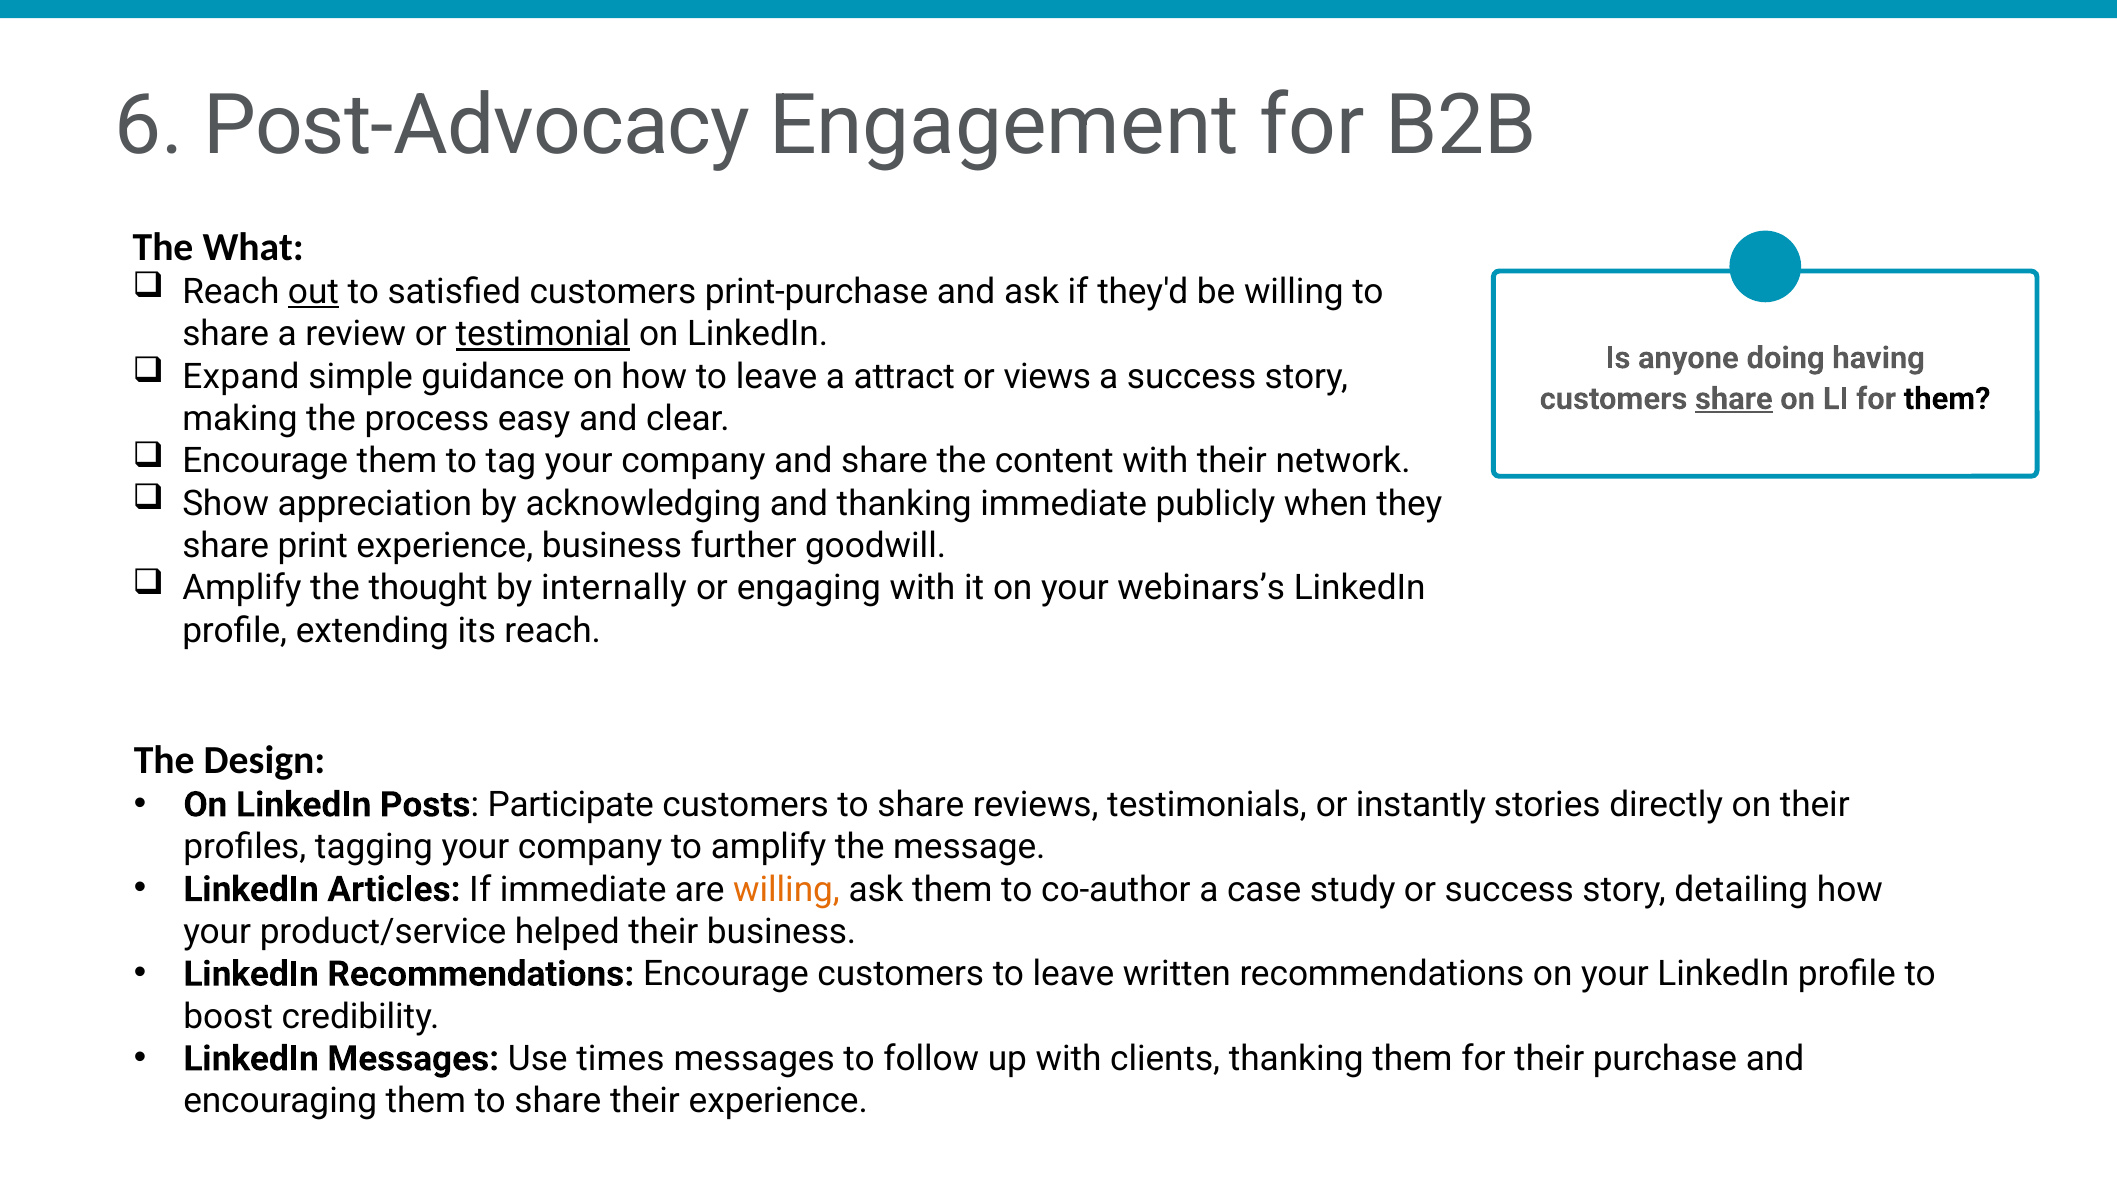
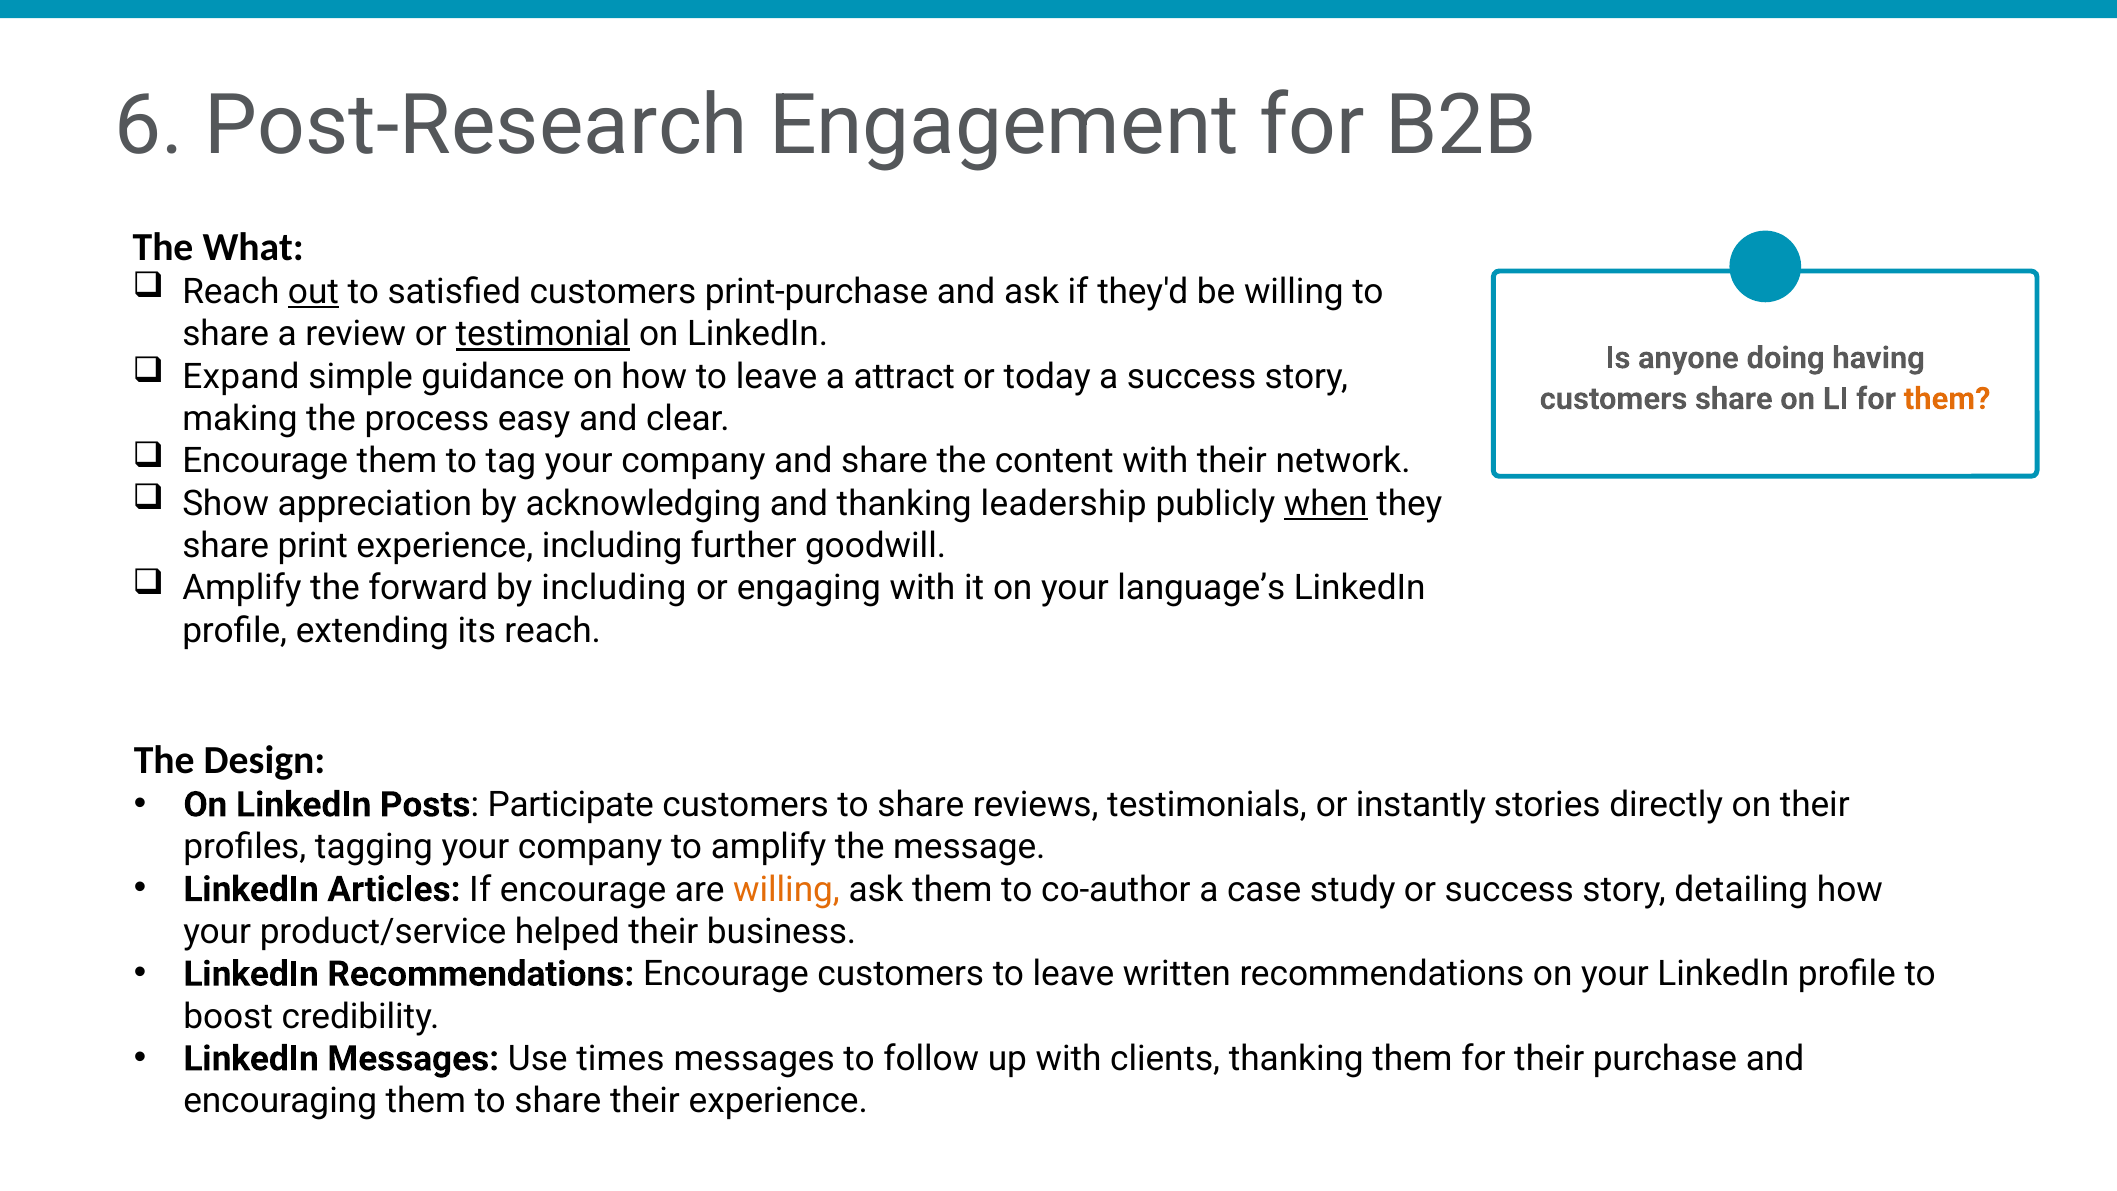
Post-Advocacy: Post-Advocacy -> Post-Research (476, 126)
views: views -> today (1047, 377)
share underline: present -> none (1734, 399)
them colour: black -> orange (1947, 399)
thanking immediate: immediate -> leadership (1064, 504)
when underline: none -> present (1326, 504)
experience business: business -> including (612, 546)
thought: thought -> forward (428, 588)
by internally: internally -> including (614, 588)
webinars’s: webinars’s -> language’s (1201, 588)
If immediate: immediate -> encourage (583, 889)
